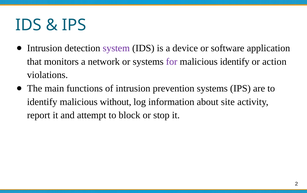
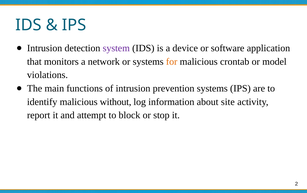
for colour: purple -> orange (172, 62)
malicious identify: identify -> crontab (235, 62)
action: action -> model (274, 62)
